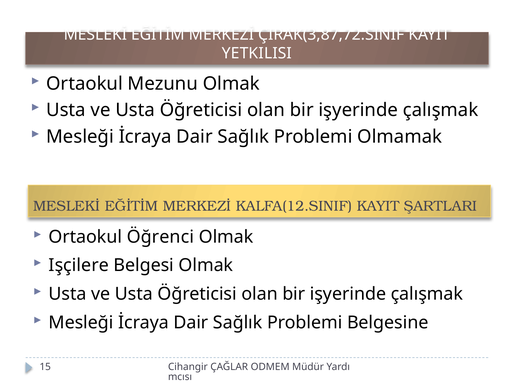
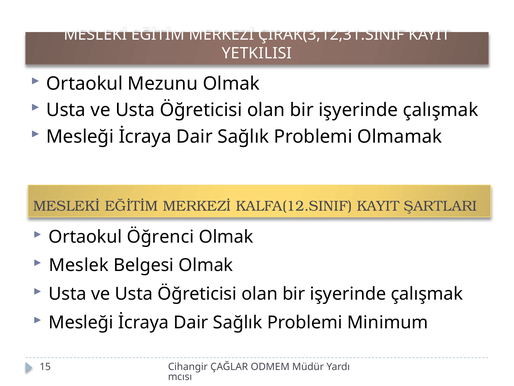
ÇIRAK(3,87,72.SINIF: ÇIRAK(3,87,72.SINIF -> ÇIRAK(3,12,31.SINIF (331, 35)
Işçilere: Işçilere -> Meslek (79, 265)
Belgesine: Belgesine -> Minimum (388, 322)
